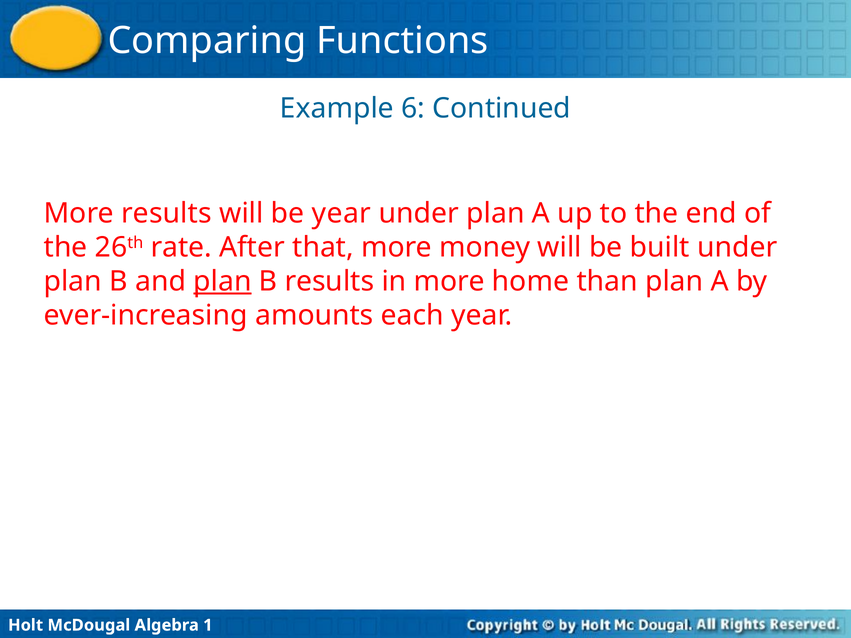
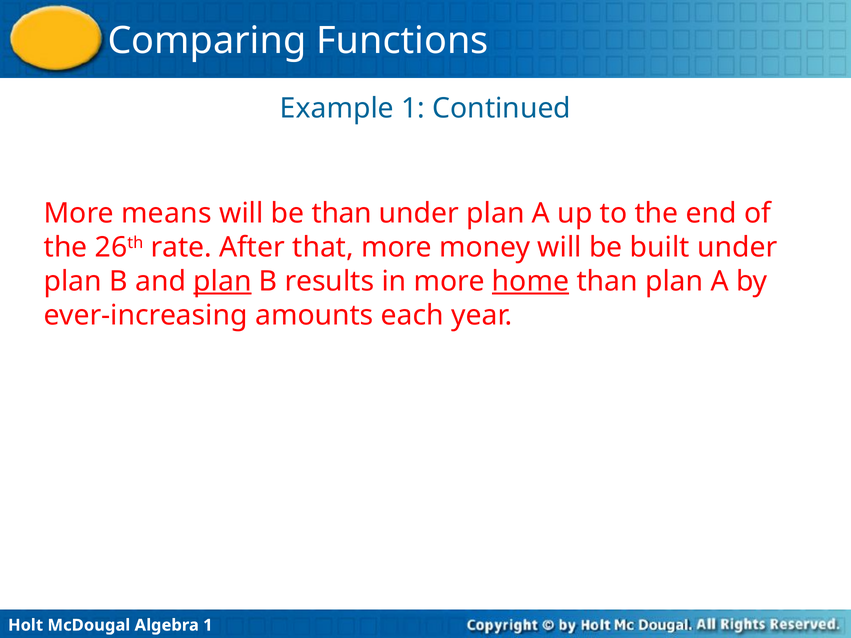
Example 6: 6 -> 1 (413, 109)
More results: results -> means (166, 213)
be year: year -> than (342, 213)
home underline: none -> present (531, 281)
